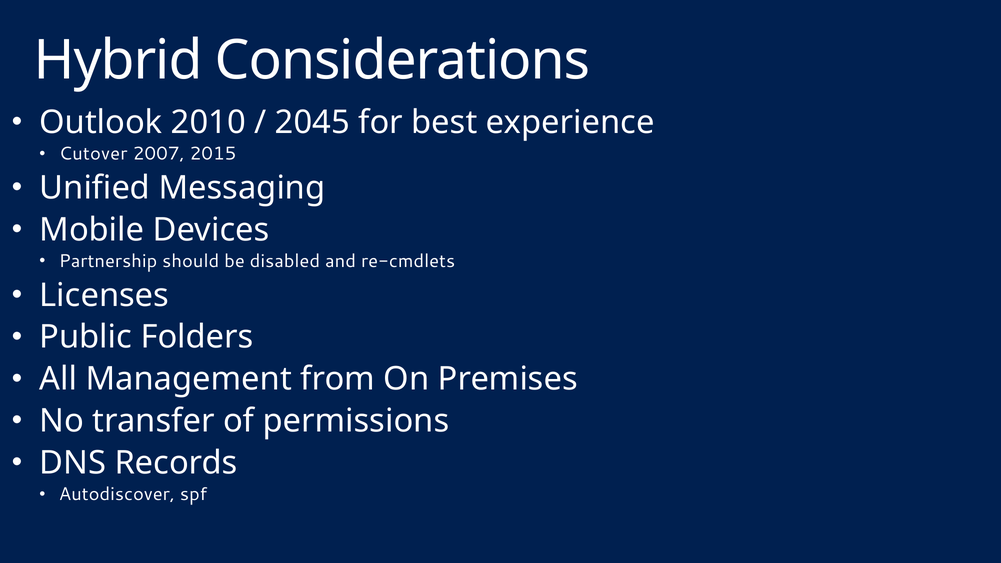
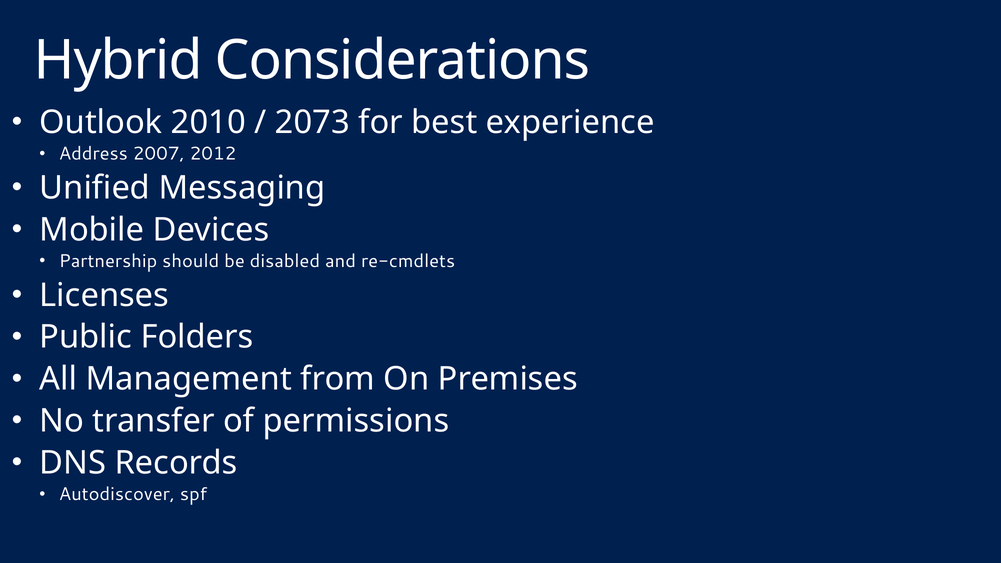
2045: 2045 -> 2073 (312, 122)
Cutover: Cutover -> Address (93, 154)
2015: 2015 -> 2012 (213, 154)
